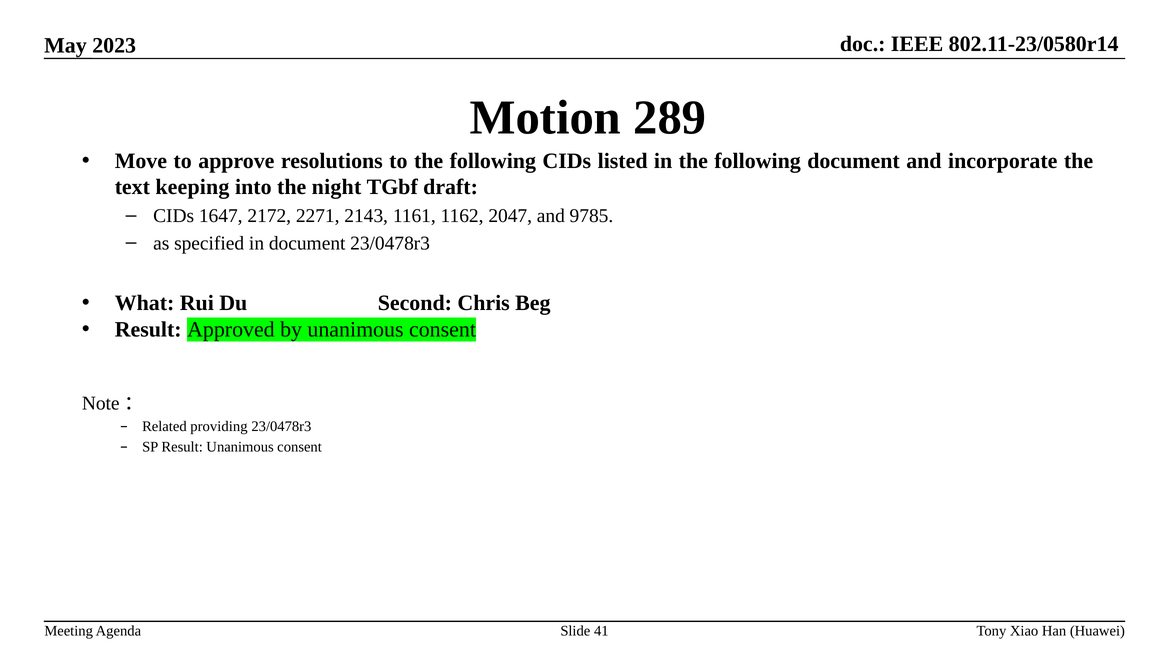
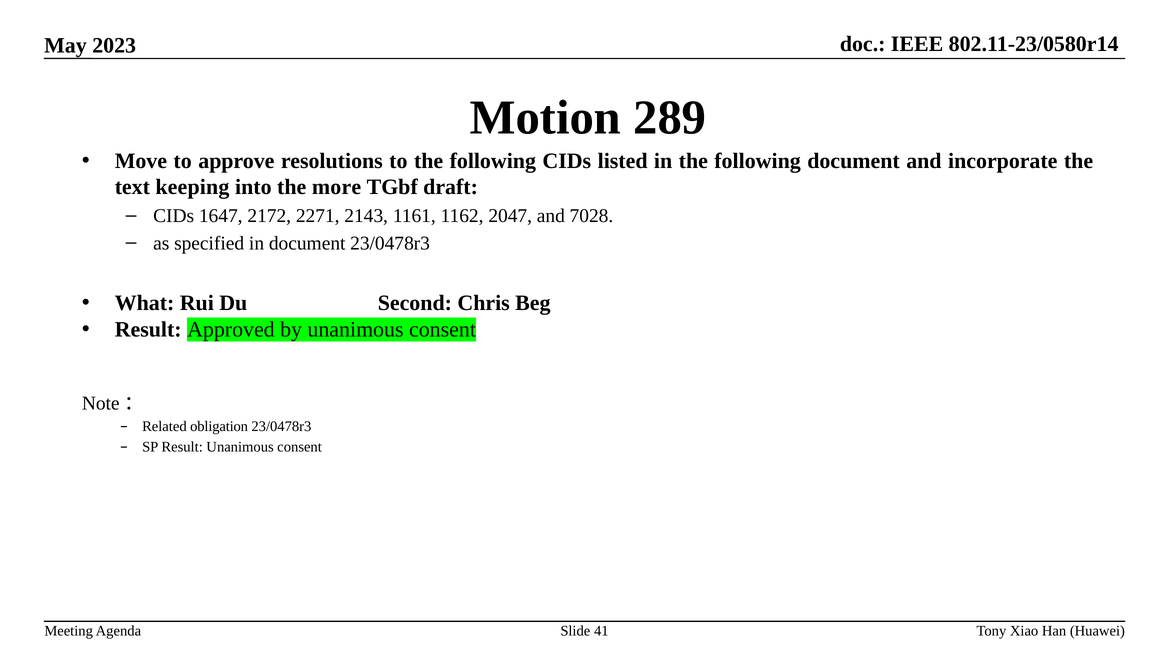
night: night -> more (337, 187)
9785: 9785 -> 7028 (591, 216)
providing: providing -> obligation (219, 426)
